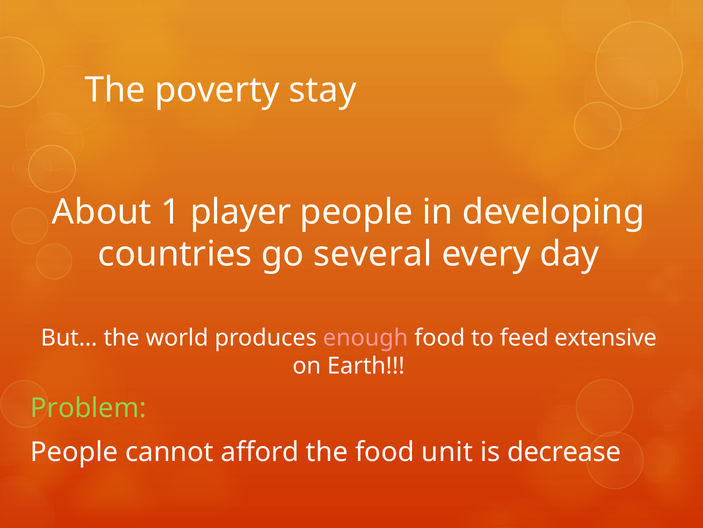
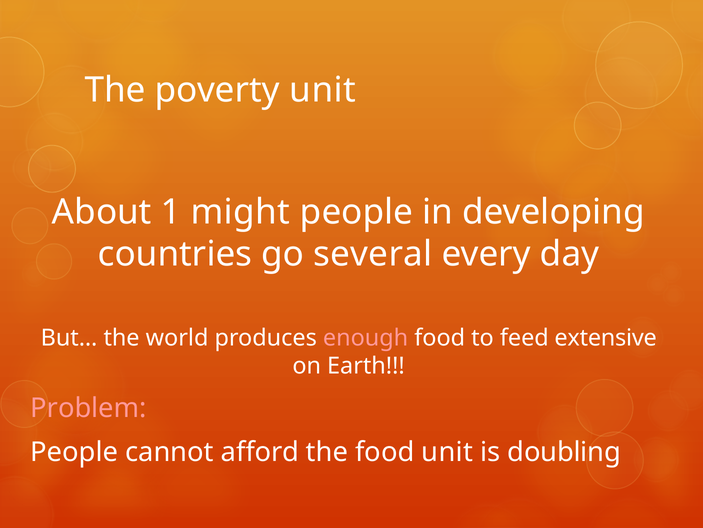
poverty stay: stay -> unit (323, 90)
player: player -> might (240, 212)
Problem colour: light green -> pink (88, 408)
decrease: decrease -> doubling (564, 452)
